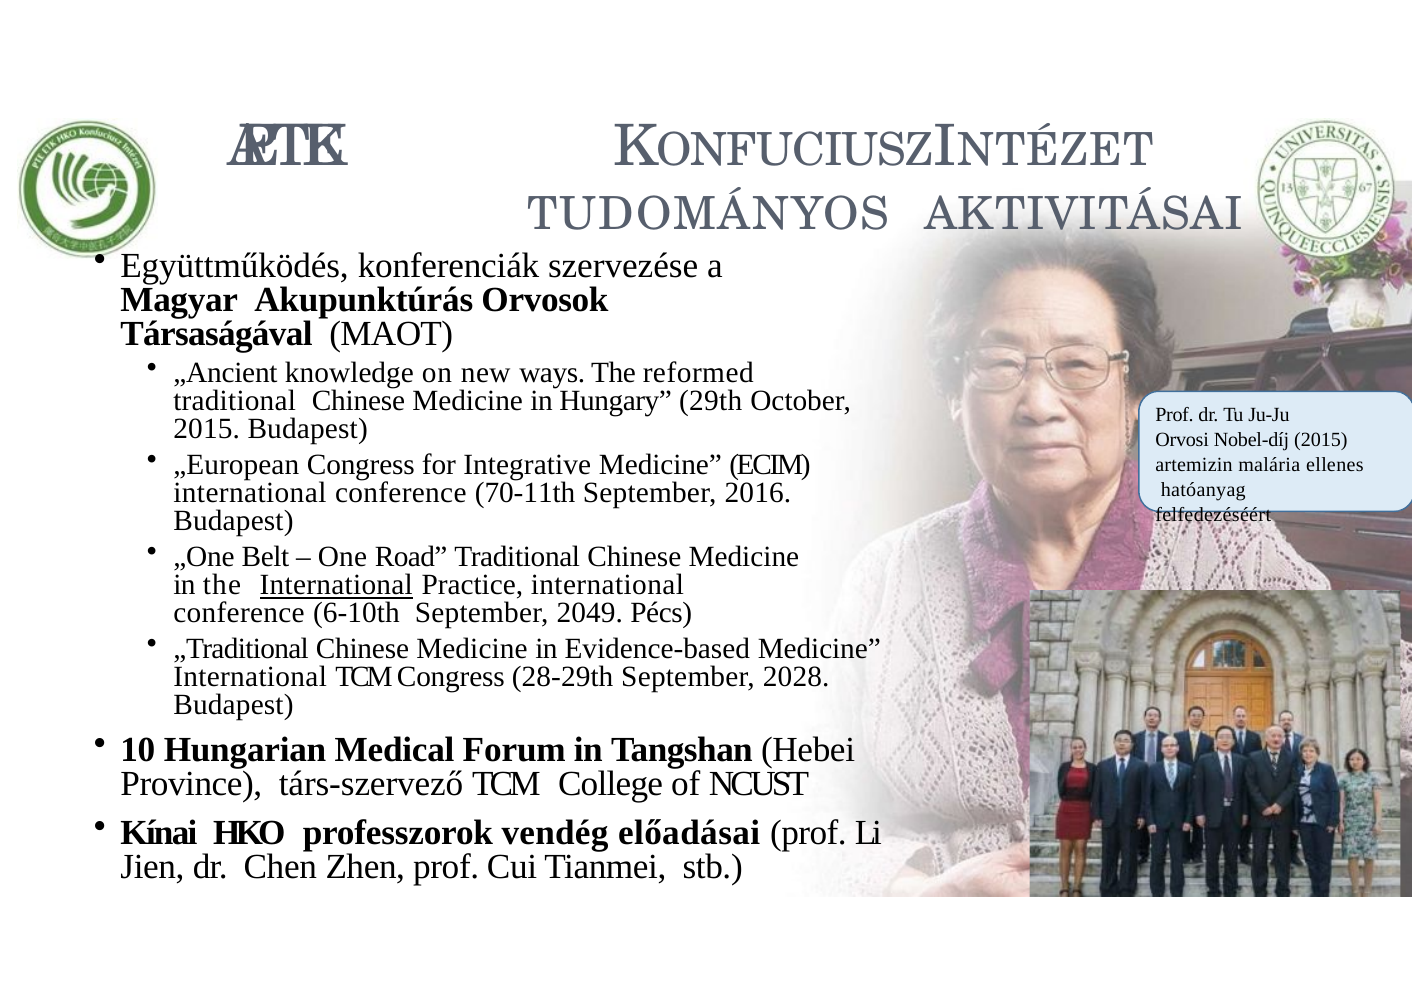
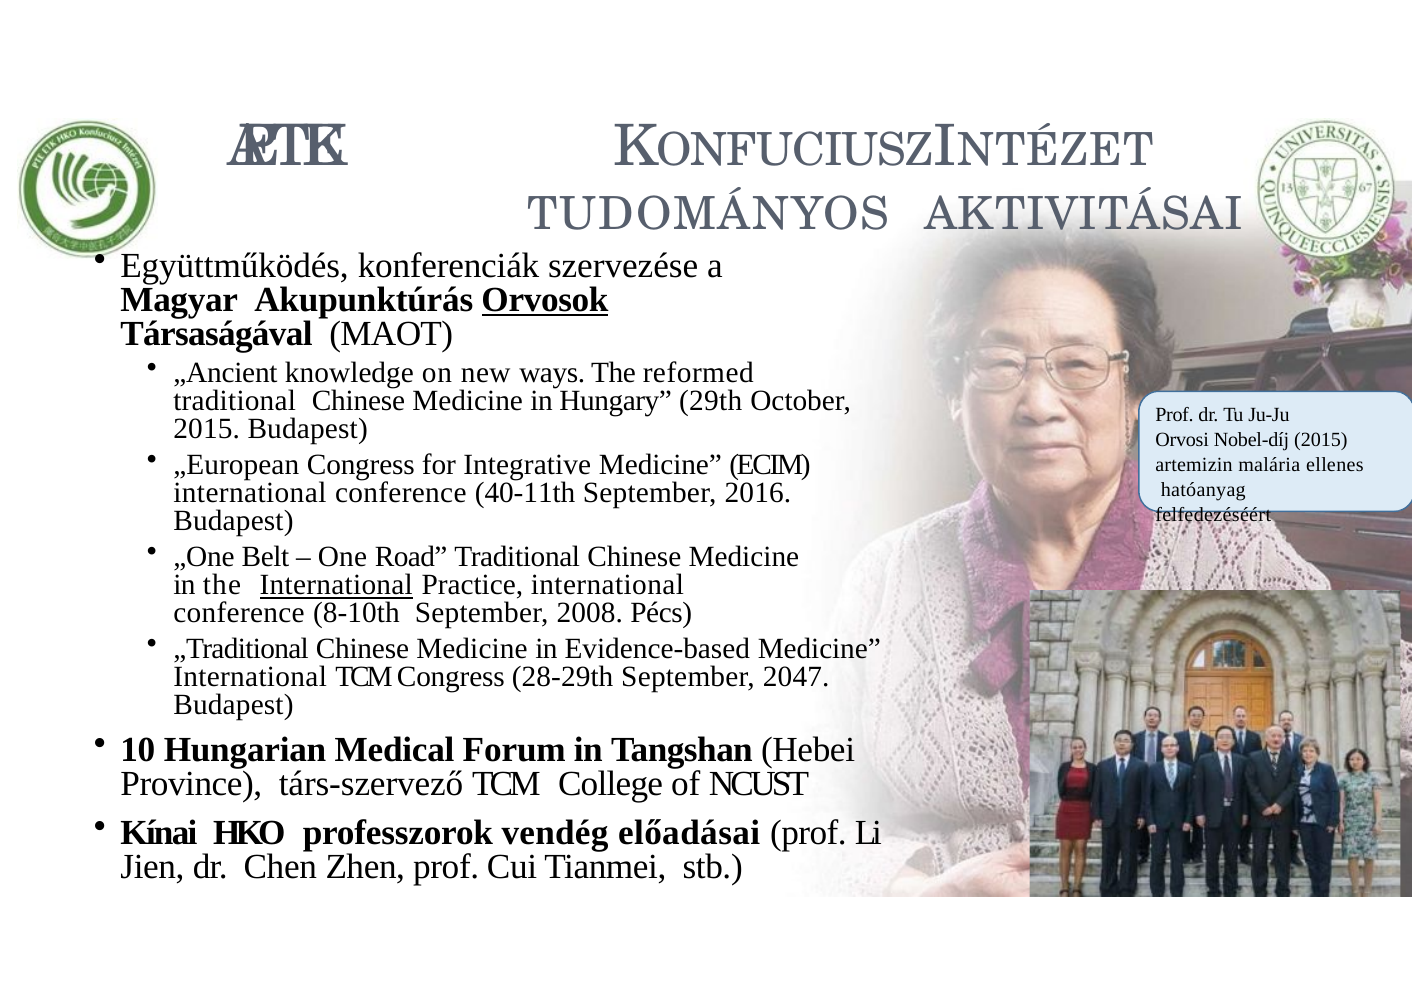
Orvosok underline: none -> present (545, 299)
70-11th: 70-11th -> 40-11th (525, 493)
6-10th: 6-10th -> 8-10th (356, 613)
2049: 2049 -> 2008 (590, 613)
2028: 2028 -> 2047 (796, 676)
